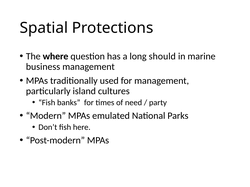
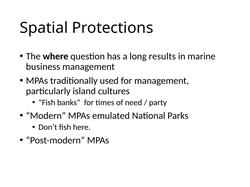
should: should -> results (162, 56)
